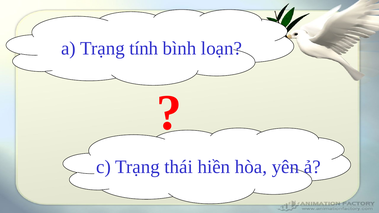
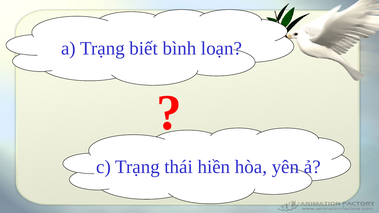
tính: tính -> biết (144, 48)
